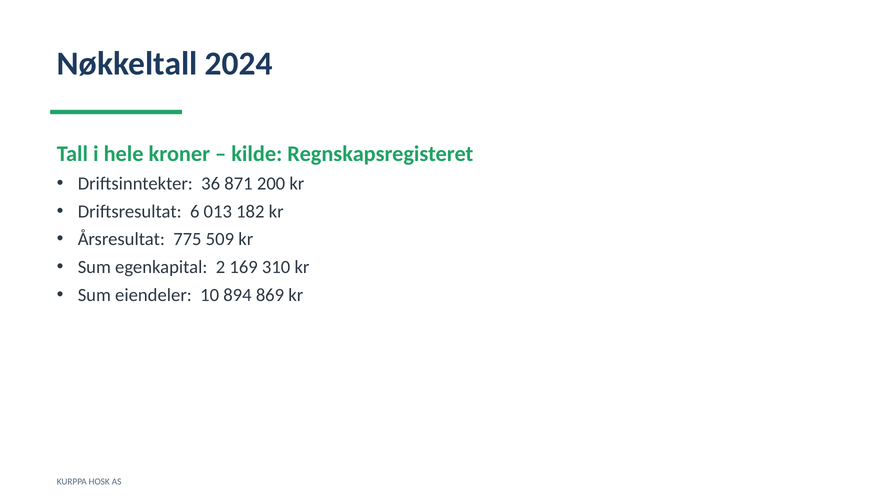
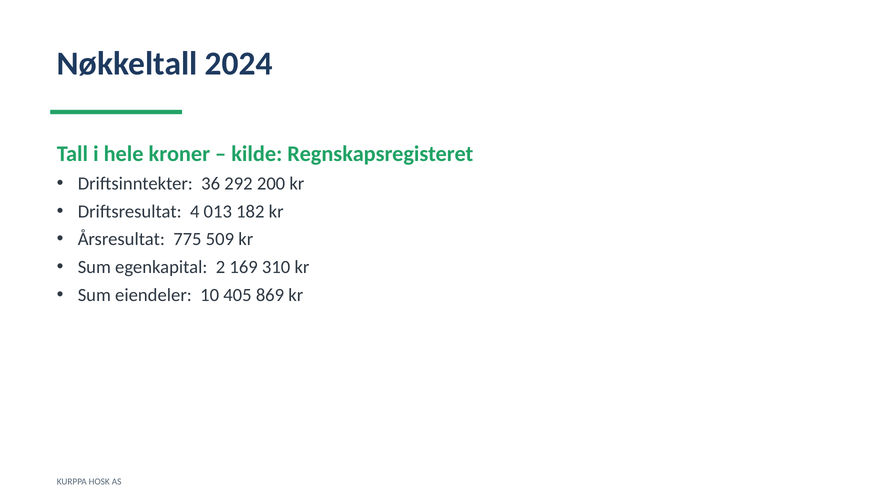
871: 871 -> 292 (239, 184)
6: 6 -> 4 (195, 212)
894: 894 -> 405 (237, 295)
